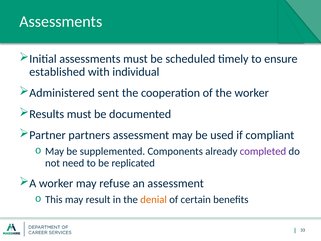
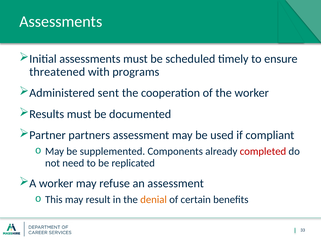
established: established -> threatened (57, 72)
individual: individual -> programs (136, 72)
completed colour: purple -> red (263, 151)
